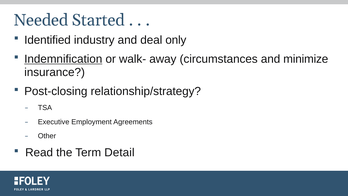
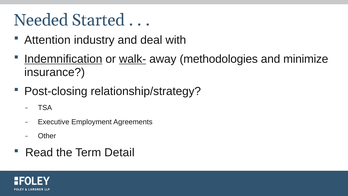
Identified: Identified -> Attention (47, 40)
only: only -> with (176, 40)
walk- underline: none -> present (133, 59)
circumstances: circumstances -> methodologies (219, 59)
